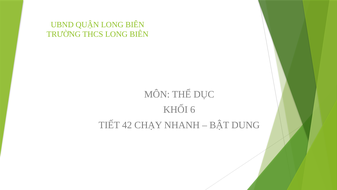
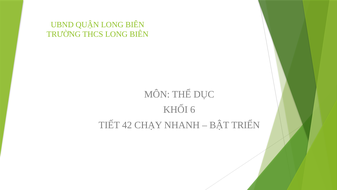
DUNG: DUNG -> TRIỂN (246, 125)
